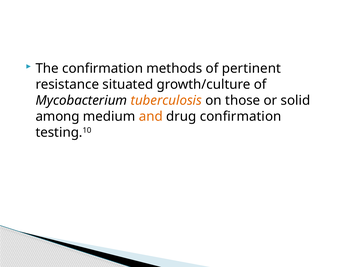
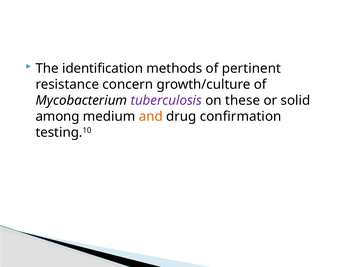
The confirmation: confirmation -> identification (103, 68)
situated: situated -> concern (128, 84)
tuberculosis colour: orange -> purple (166, 100)
those: those -> these (243, 100)
